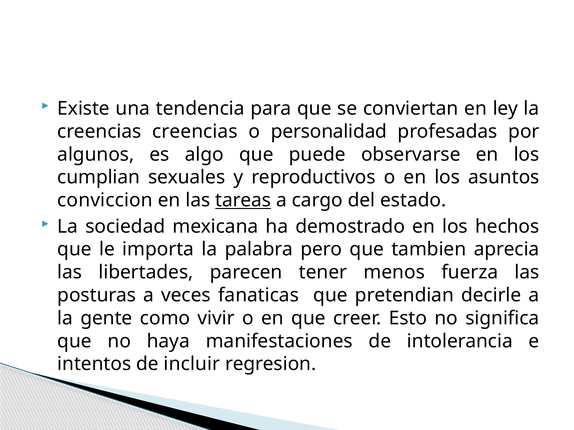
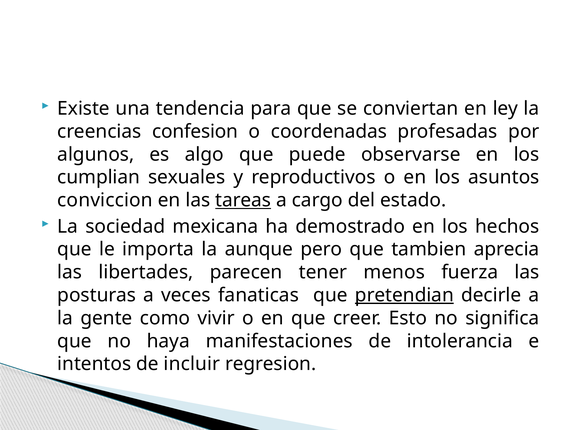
creencias creencias: creencias -> confesion (195, 132)
personalidad: personalidad -> coordenadas (329, 132)
palabra: palabra -> aunque (259, 250)
pretendian underline: none -> present (404, 296)
